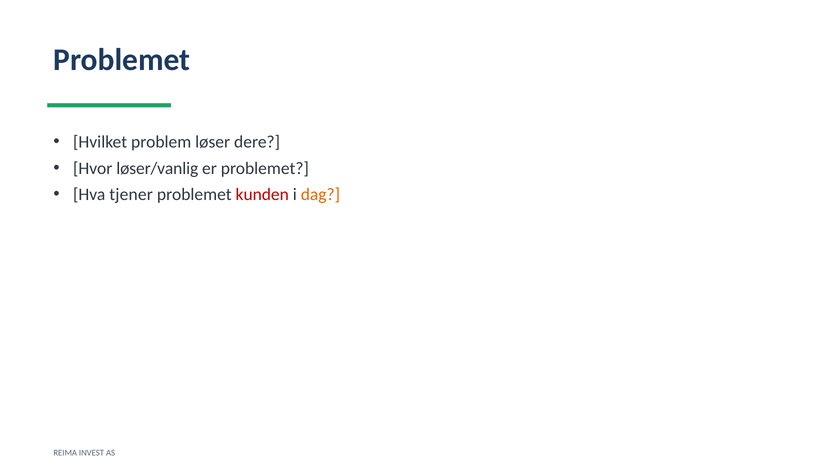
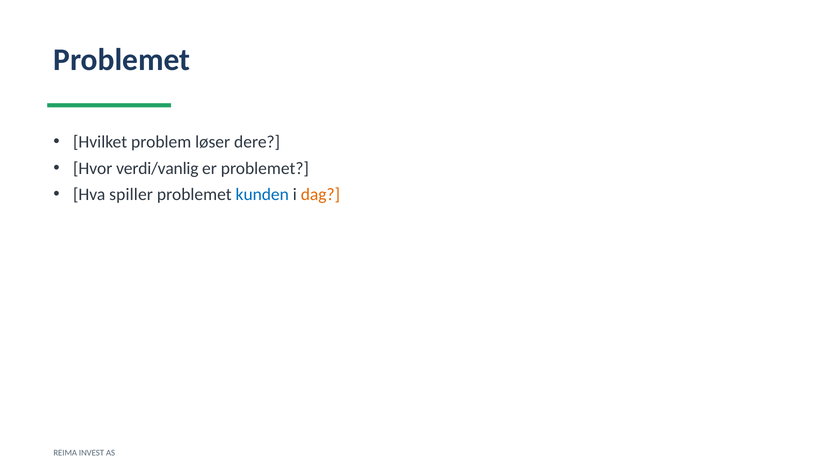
løser/vanlig: løser/vanlig -> verdi/vanlig (157, 168)
tjener: tjener -> spiller (131, 195)
kunden colour: red -> blue (262, 195)
